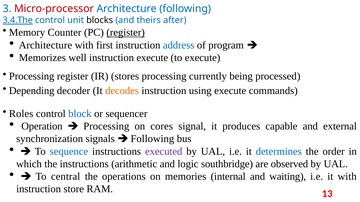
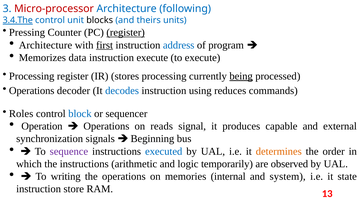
after: after -> units (175, 20)
Memory: Memory -> Pressing (27, 33)
first underline: none -> present (105, 45)
well: well -> data (77, 58)
being underline: none -> present (241, 76)
Depending: Depending -> Operations (32, 91)
decodes colour: orange -> blue (122, 91)
using execute: execute -> reduces (230, 91)
Processing: Processing -> Operations (106, 126)
cores: cores -> reads (162, 126)
Following: Following -> Beginning (152, 139)
sequence colour: blue -> purple (69, 152)
executed colour: purple -> blue (164, 152)
determines colour: blue -> orange (279, 152)
southbridge: southbridge -> temporarily (227, 164)
central: central -> writing (66, 177)
waiting: waiting -> system (288, 177)
it with: with -> state (347, 177)
